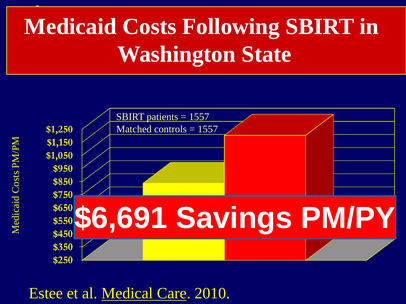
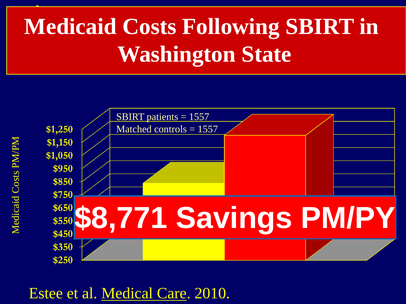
$6,691: $6,691 -> $8,771 (121, 219)
